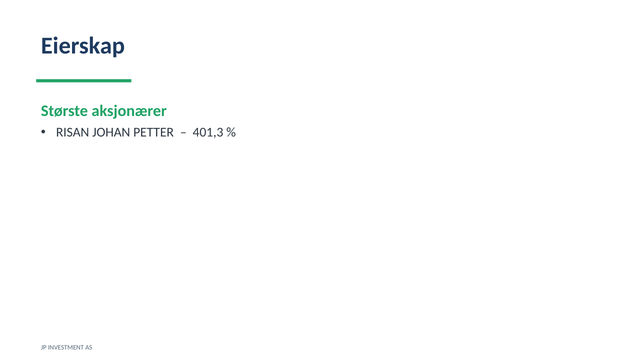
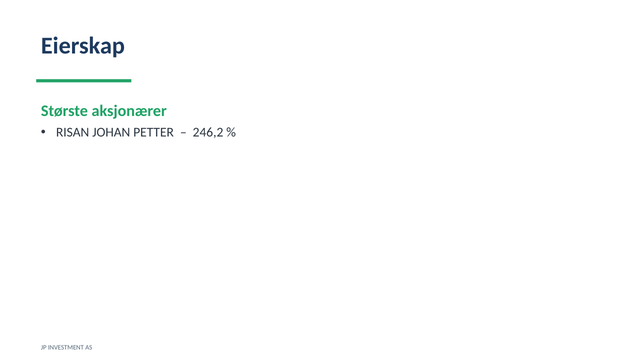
401,3: 401,3 -> 246,2 (208, 132)
